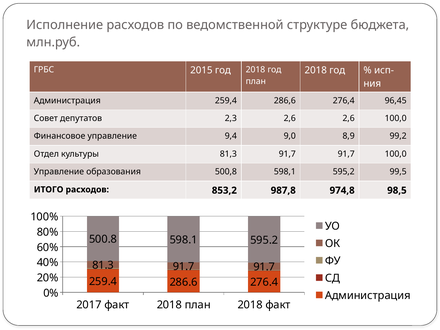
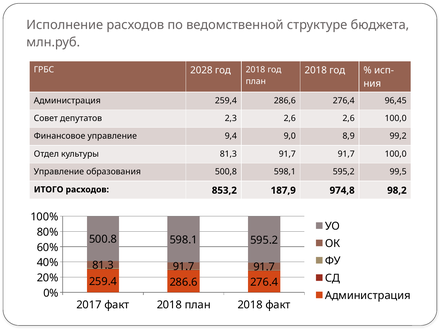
2015: 2015 -> 2028 (201, 70)
987,8: 987,8 -> 187,9 (283, 190)
98,5: 98,5 -> 98,2 (397, 190)
